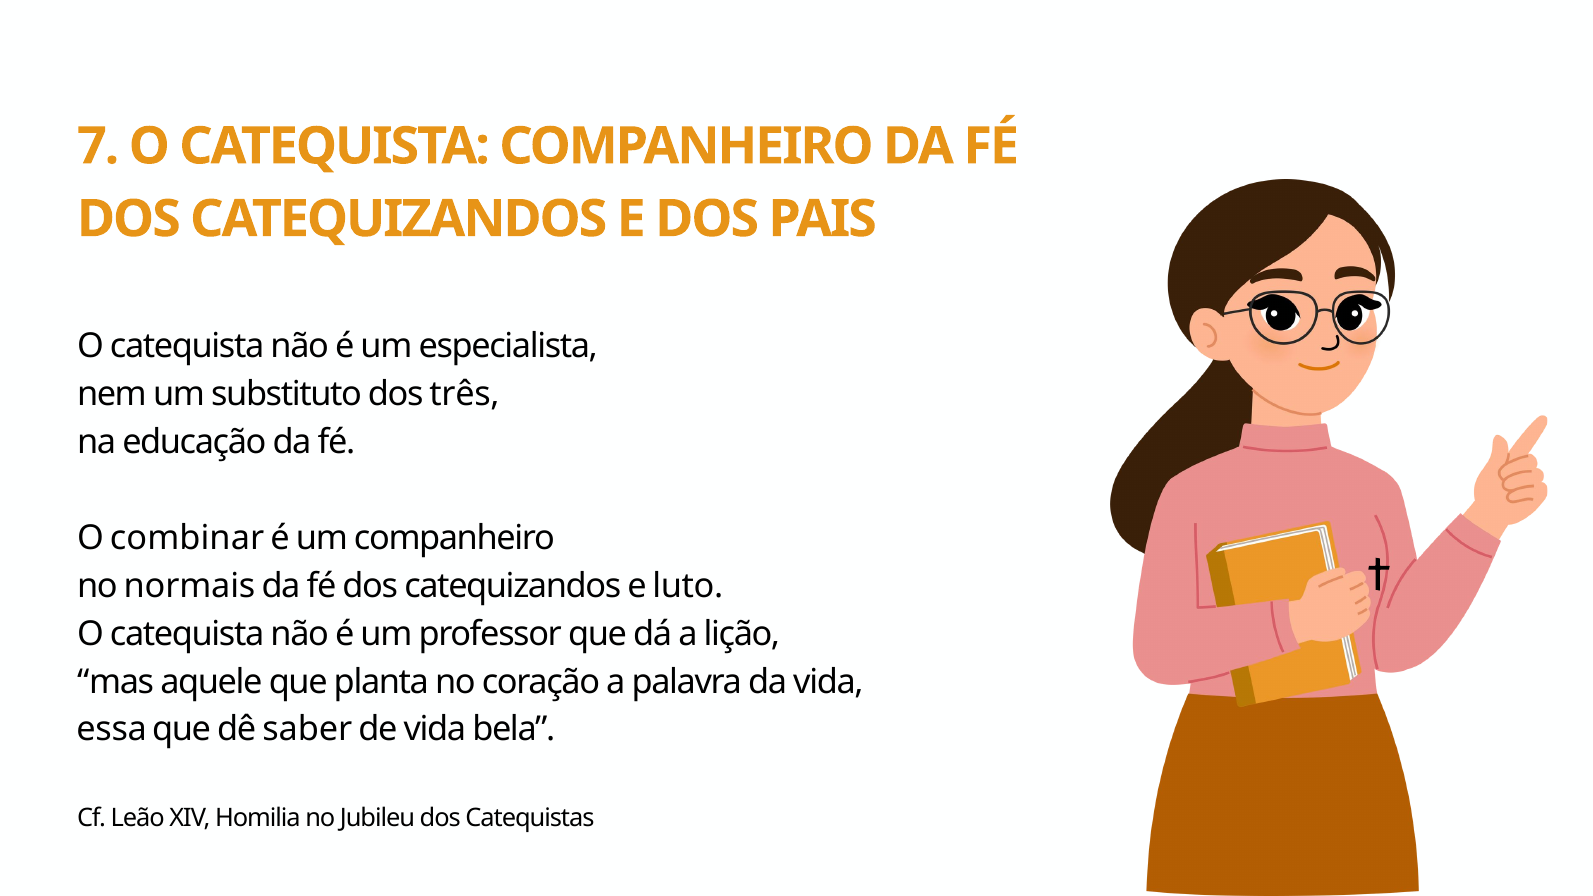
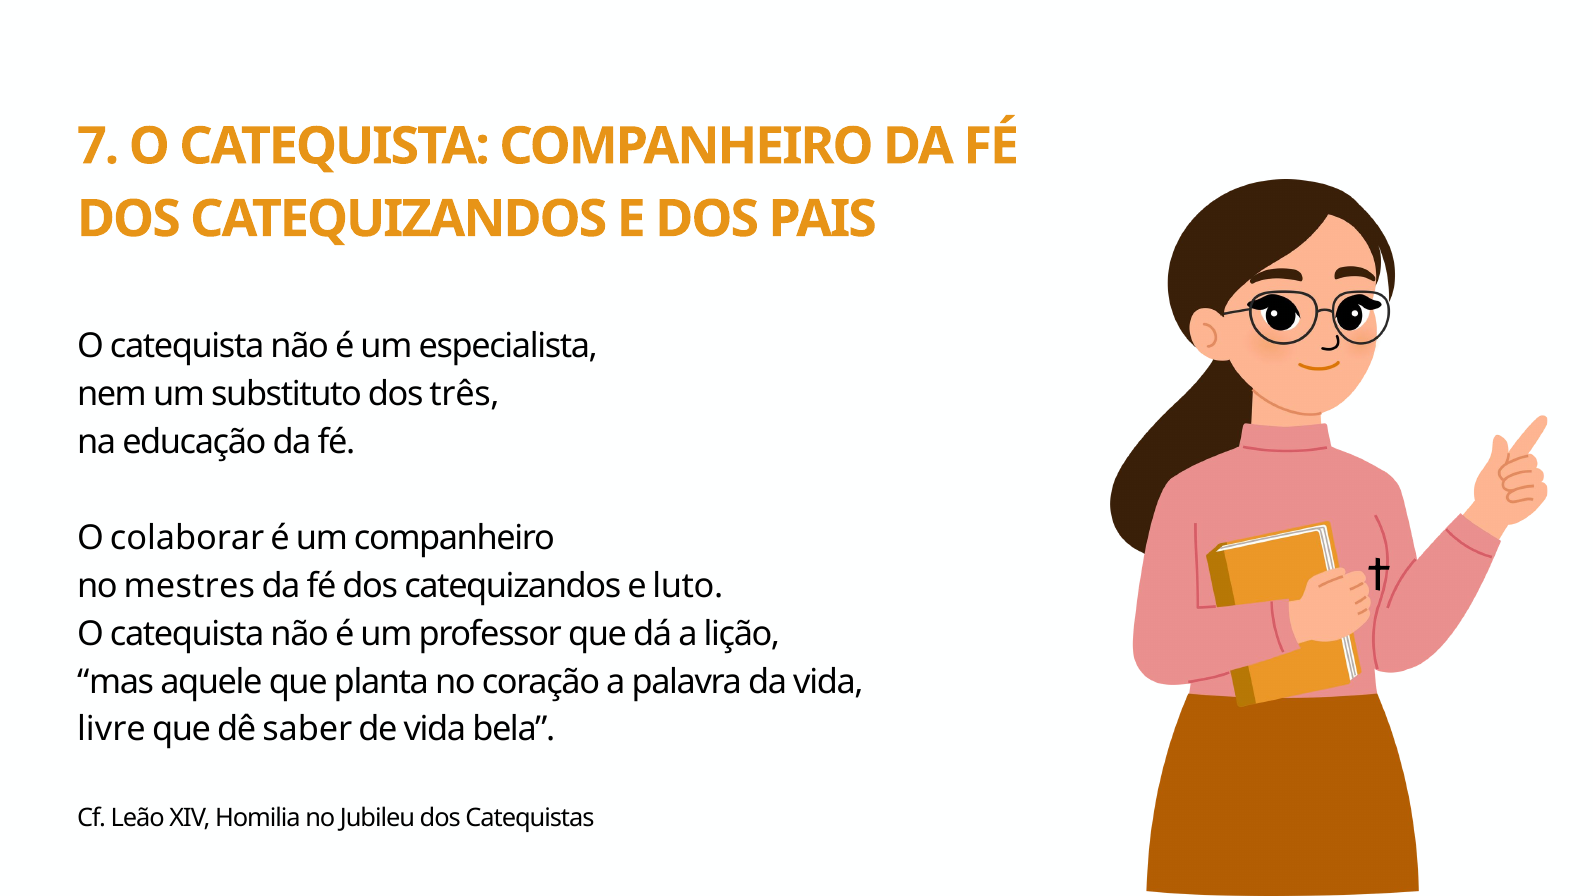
combinar: combinar -> colaborar (187, 538)
normais: normais -> mestres (189, 586)
essa: essa -> livre (111, 730)
